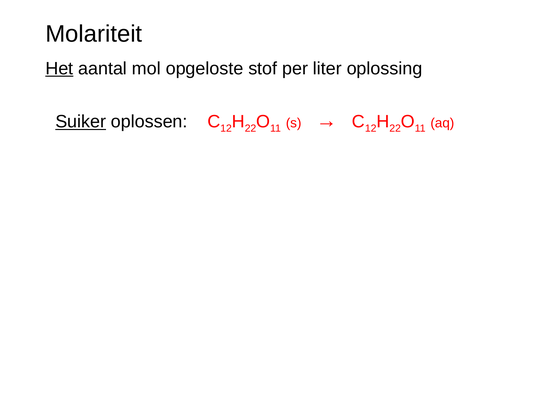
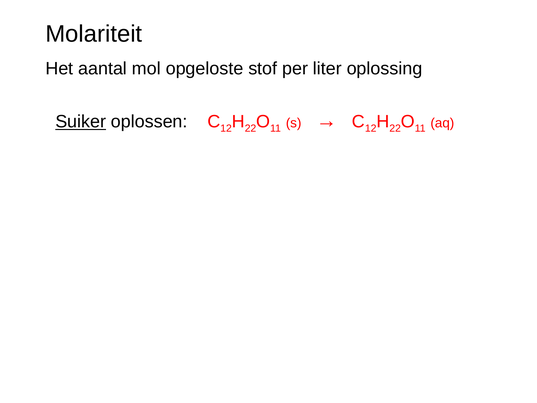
Het underline: present -> none (59, 68)
